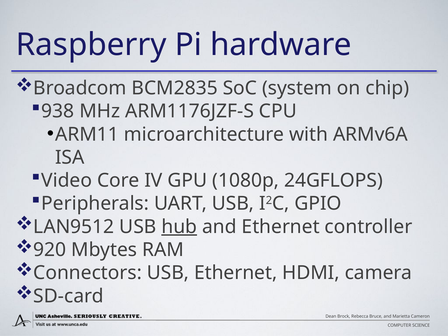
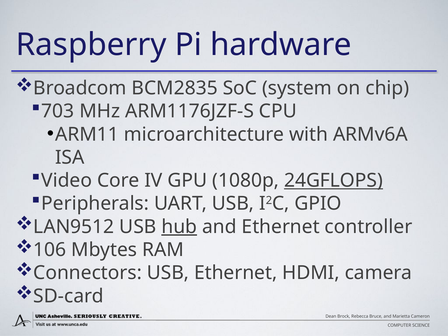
938: 938 -> 703 (58, 111)
24GFLOPS underline: none -> present (333, 181)
920: 920 -> 106 (50, 250)
